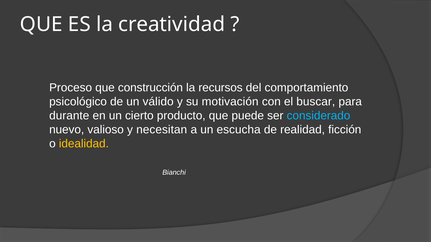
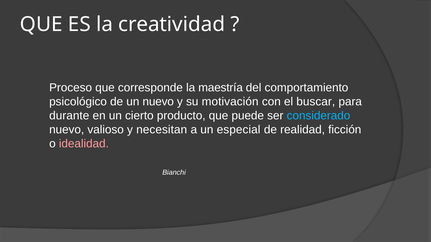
construcción: construcción -> corresponde (150, 88)
recursos: recursos -> maestría (221, 88)
un válido: válido -> nuevo (158, 102)
escucha: escucha -> especial (239, 130)
idealidad colour: yellow -> pink (84, 144)
